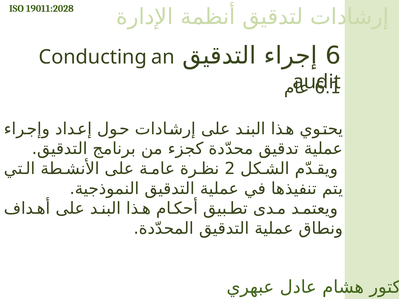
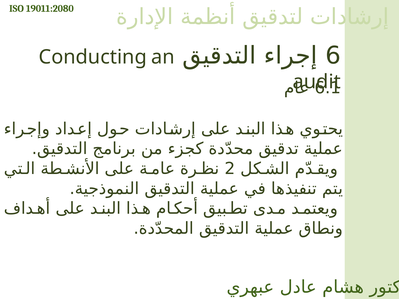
19011:2028: 19011:2028 -> 19011:2080 (50, 9)
